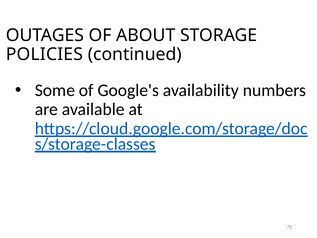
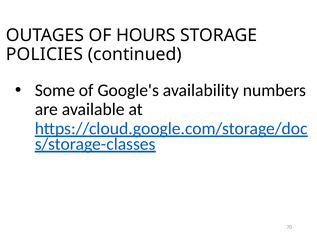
ABOUT: ABOUT -> HOURS (146, 35)
